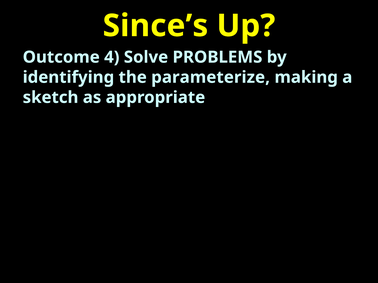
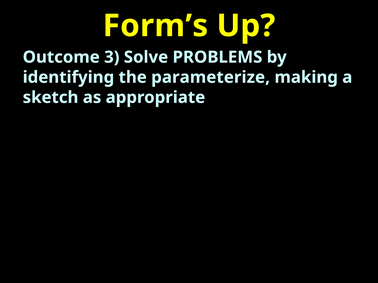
Since’s: Since’s -> Form’s (155, 26)
4: 4 -> 3 (112, 57)
